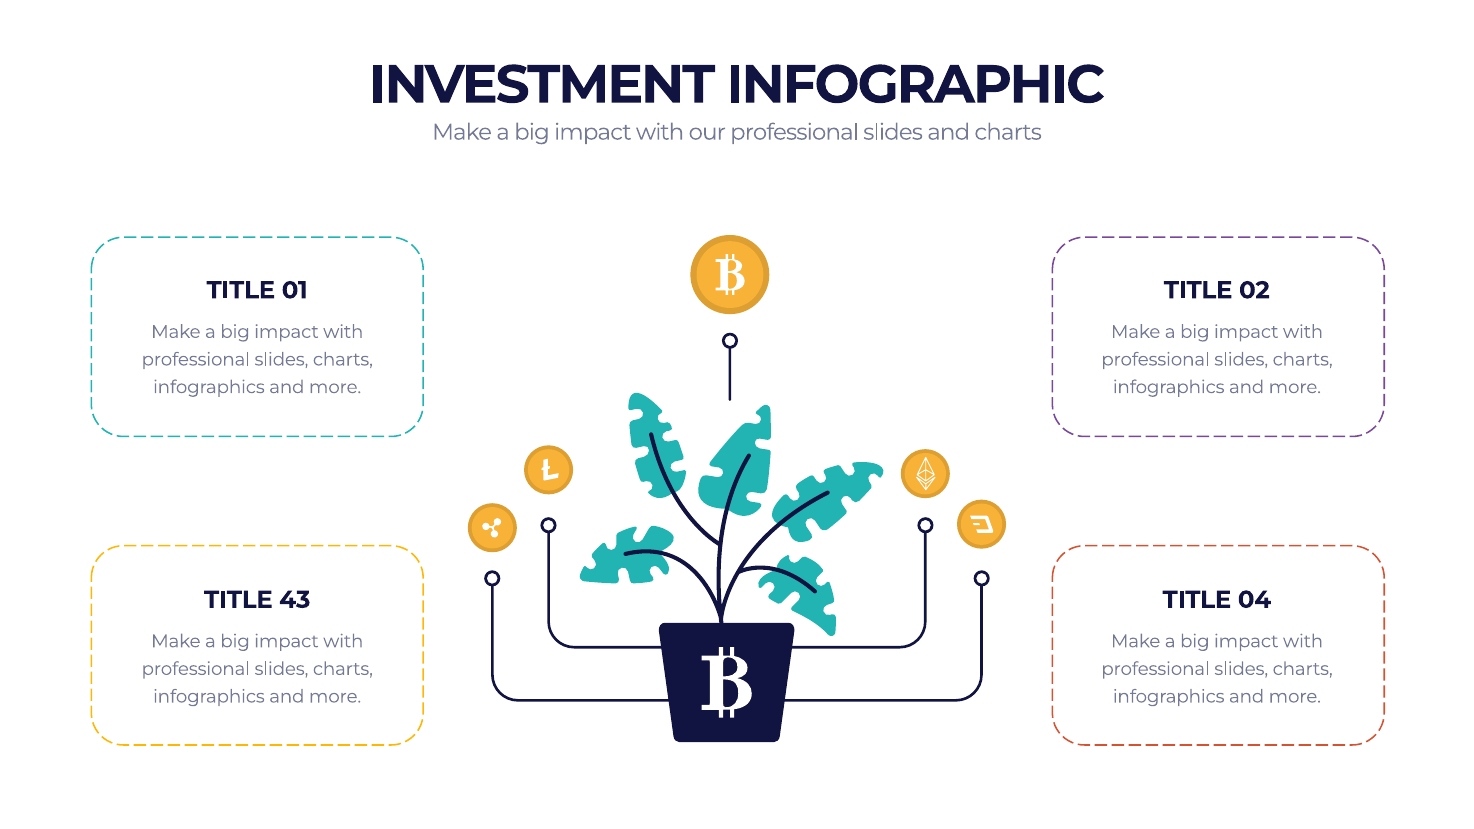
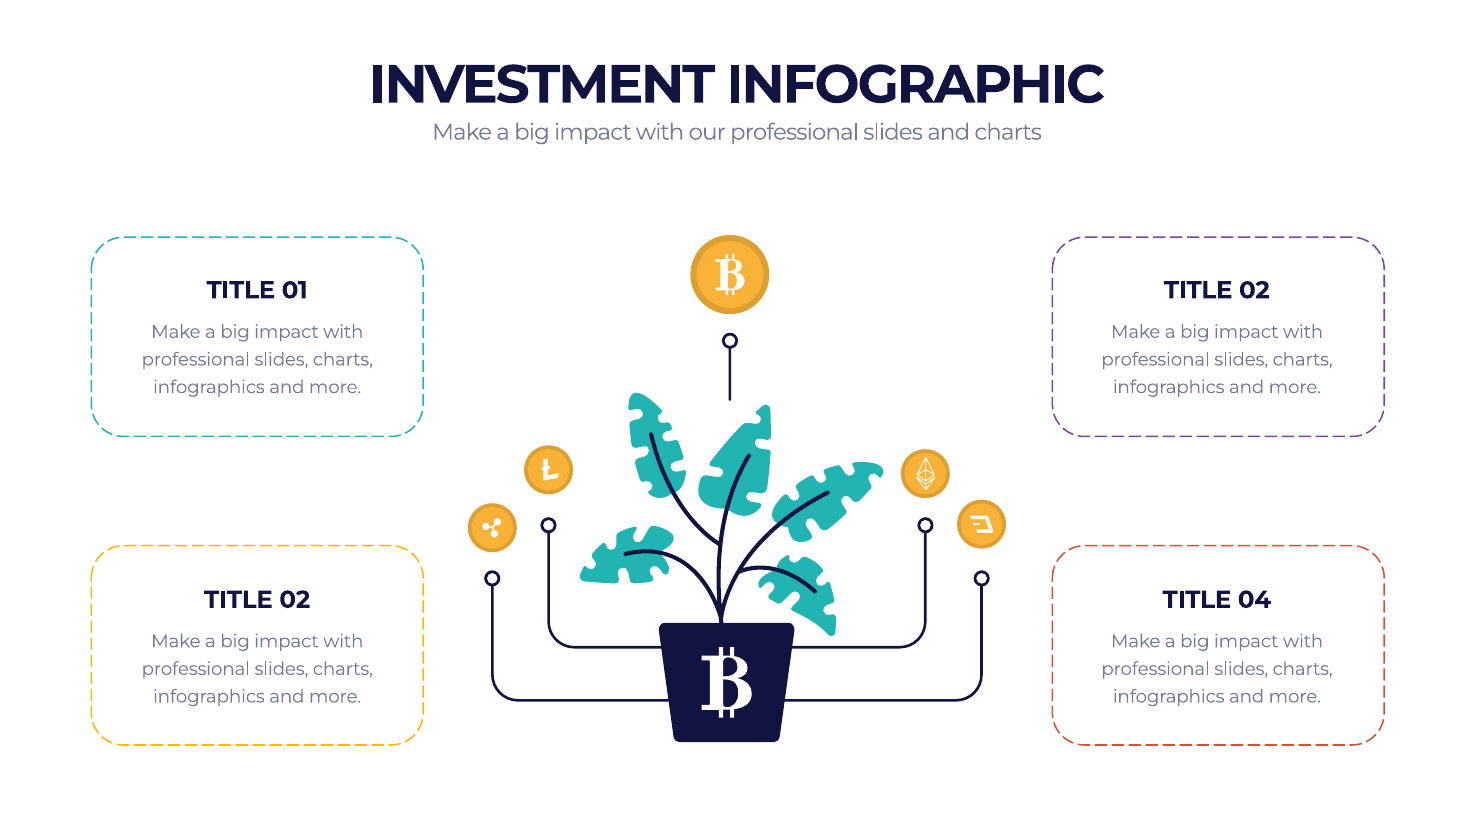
43: 43 -> 02 (295, 600)
